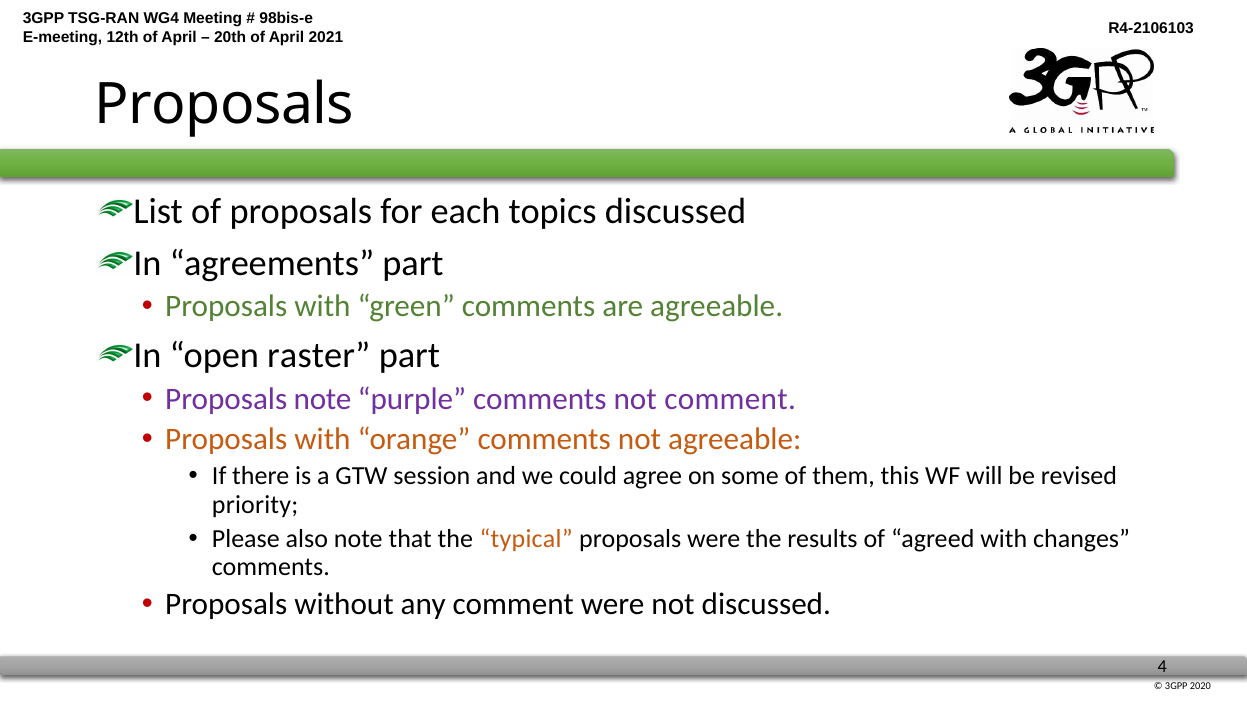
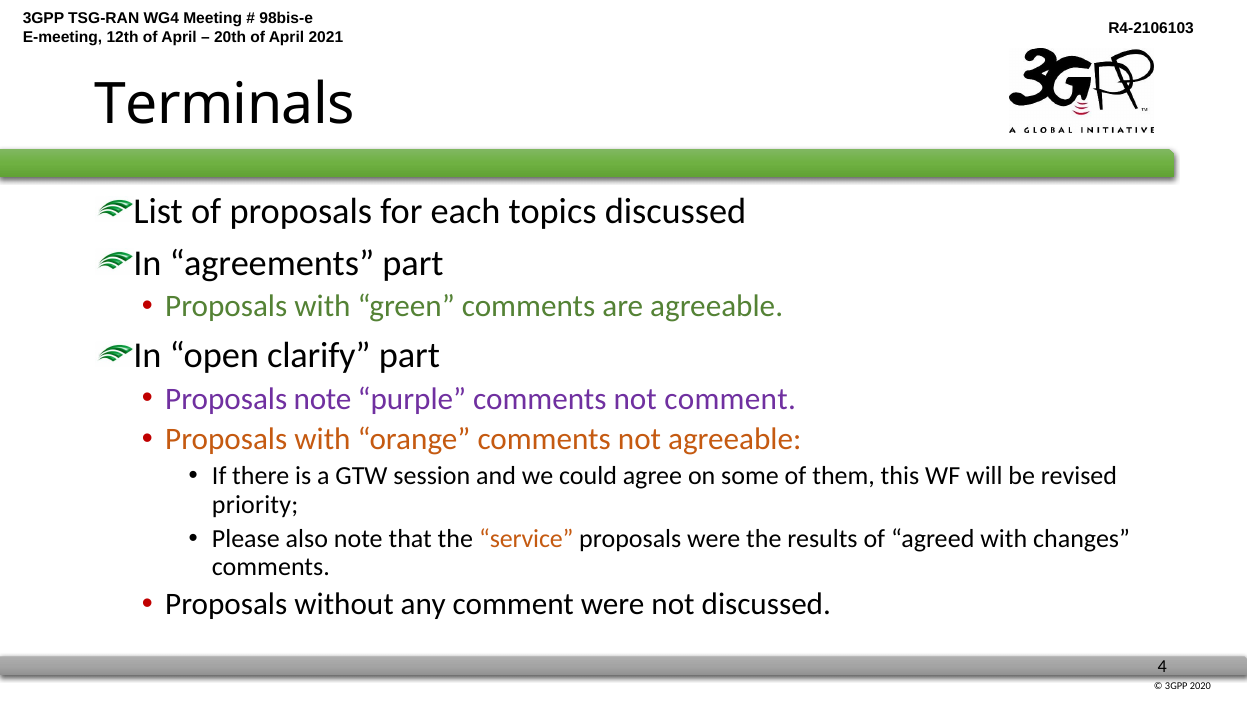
Proposals: Proposals -> Terminals (225, 105)
raster: raster -> clarify (319, 356)
typical: typical -> service (526, 539)
